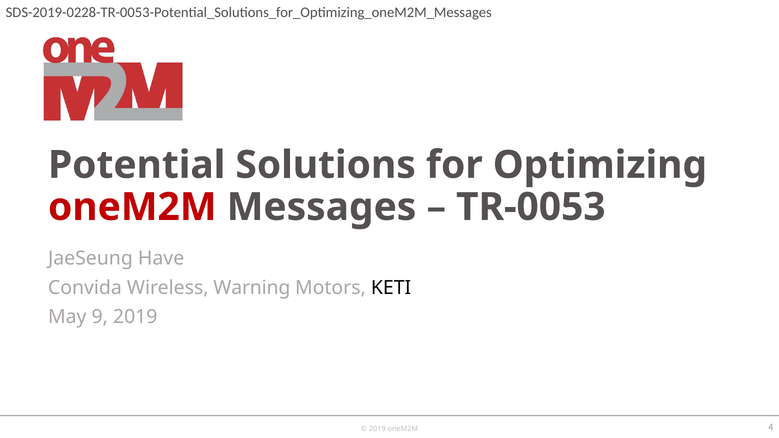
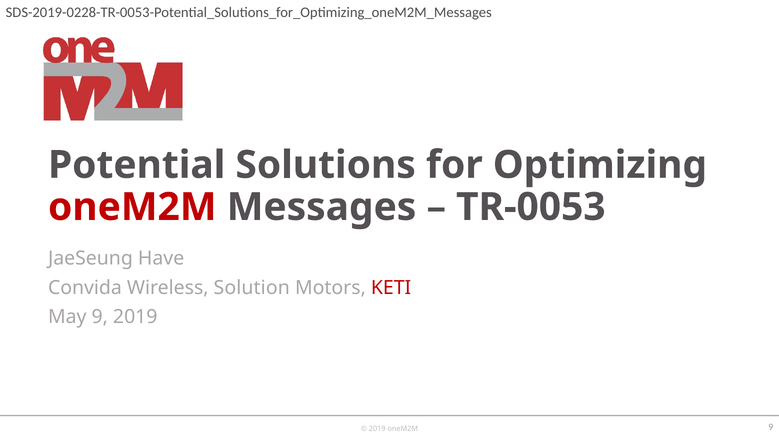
Warning: Warning -> Solution (252, 288)
KETI colour: black -> red (391, 288)
oneM2M 4: 4 -> 9 (771, 427)
